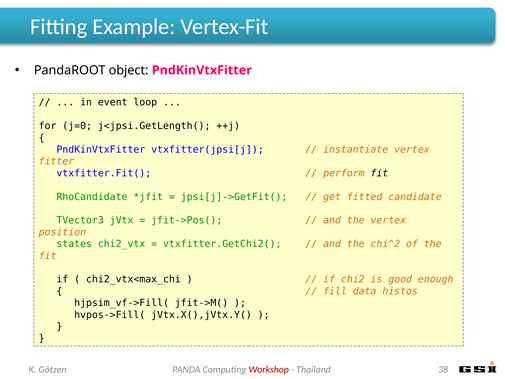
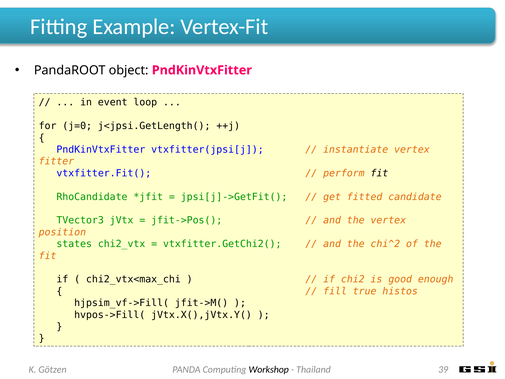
data: data -> true (365, 291)
Workshop colour: red -> black (269, 369)
38: 38 -> 39 (443, 369)
